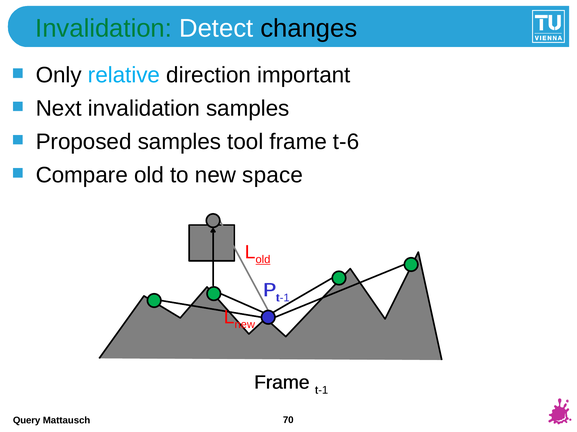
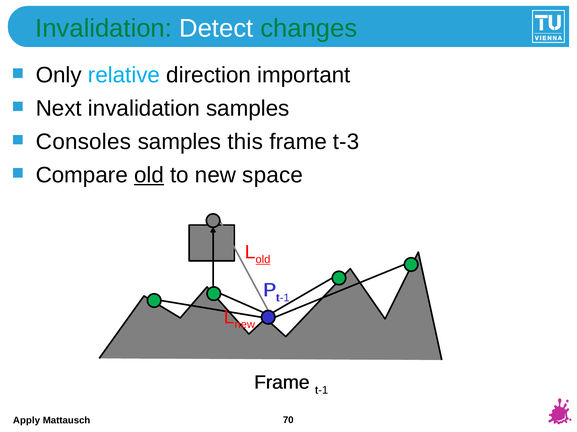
changes colour: black -> green (309, 28)
Proposed: Proposed -> Consoles (84, 142)
tool: tool -> this (245, 142)
t-6: t-6 -> t-3 (346, 142)
old underline: none -> present (149, 175)
Query: Query -> Apply (27, 421)
